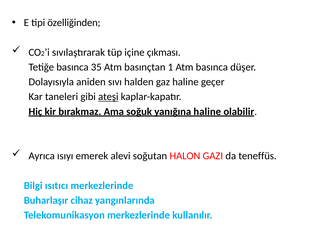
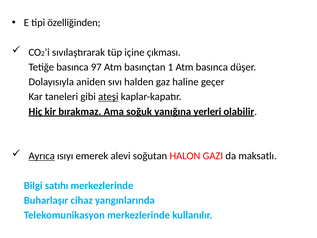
35: 35 -> 97 (96, 67)
yanığına haline: haline -> yerleri (207, 111)
Ayrıca underline: none -> present (42, 156)
teneffüs: teneffüs -> maksatlı (258, 156)
ısıtıcı: ısıtıcı -> satıhı (57, 185)
